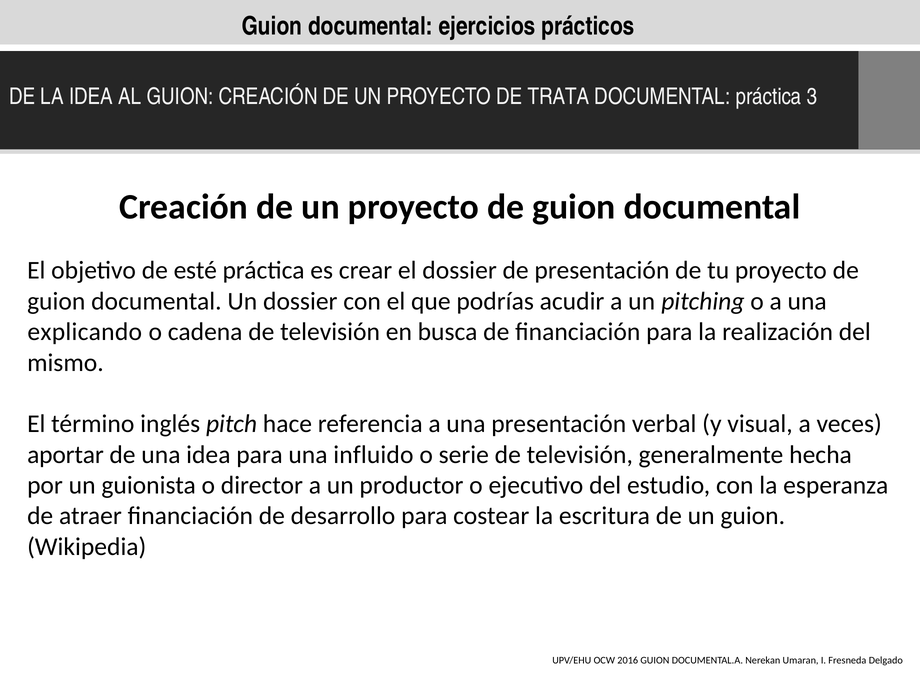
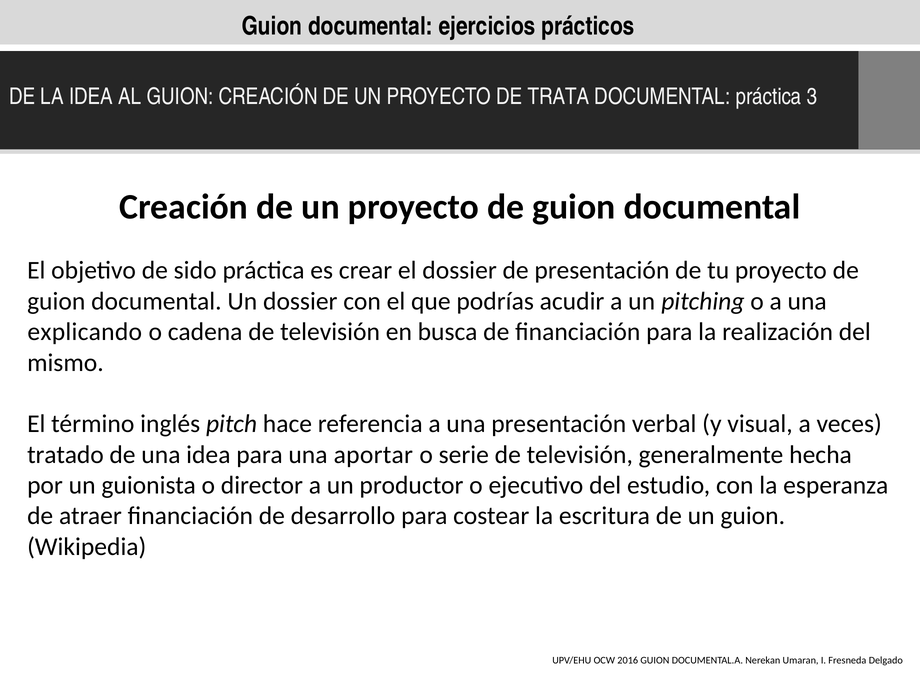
esté: esté -> sido (195, 271)
aportar: aportar -> tratado (65, 455)
influido: influido -> aportar (373, 455)
